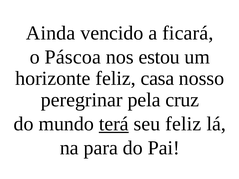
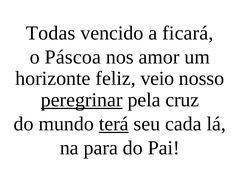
Ainda: Ainda -> Todas (51, 33)
estou: estou -> amor (159, 57)
casa: casa -> veio (157, 79)
peregrinar underline: none -> present (82, 100)
seu feliz: feliz -> cada (183, 124)
